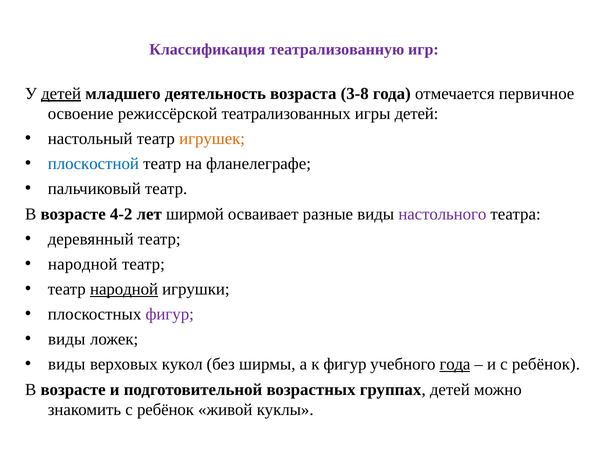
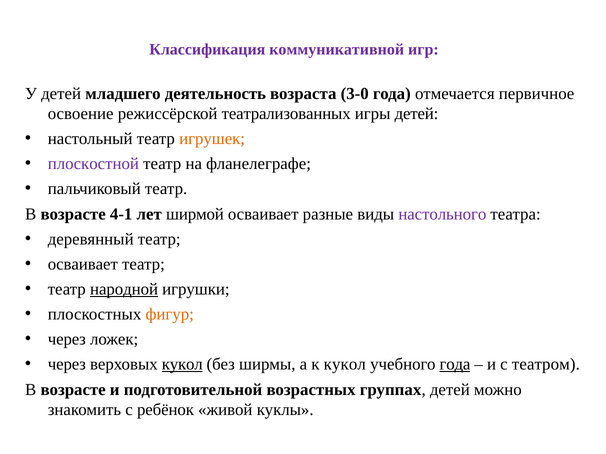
театрализованную: театрализованную -> коммуникативной (337, 49)
детей underline: present -> none (61, 94)
3-8: 3-8 -> 3-0 (355, 94)
плоскостной colour: blue -> purple (93, 164)
4-2: 4-2 -> 4-1 (121, 214)
народной: народной -> осваивает (83, 264)
фигур colour: purple -> orange (170, 315)
виды: виды -> через (67, 340)
виды: виды -> через (67, 365)
кукол underline: none -> present (182, 365)
к фигур: фигур -> кукол (345, 365)
и с ребёнок: ребёнок -> театром (546, 365)
